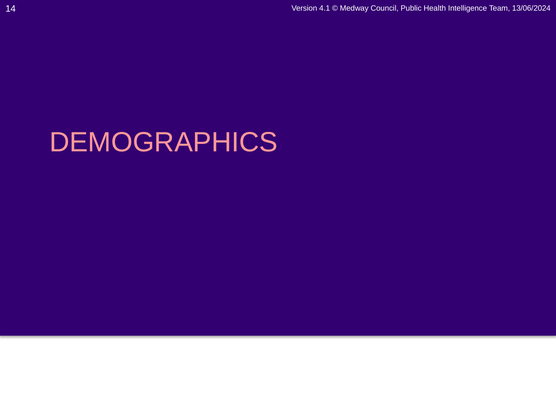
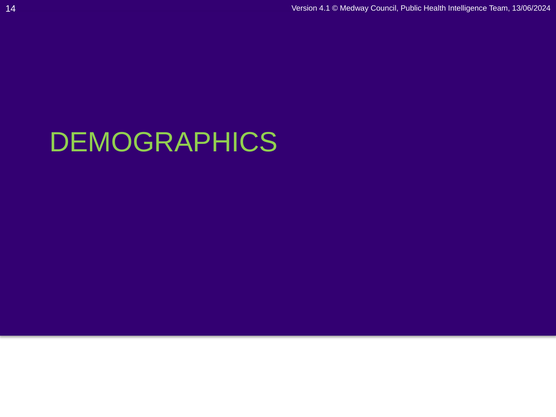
DEMOGRAPHICS colour: pink -> light green (164, 142)
